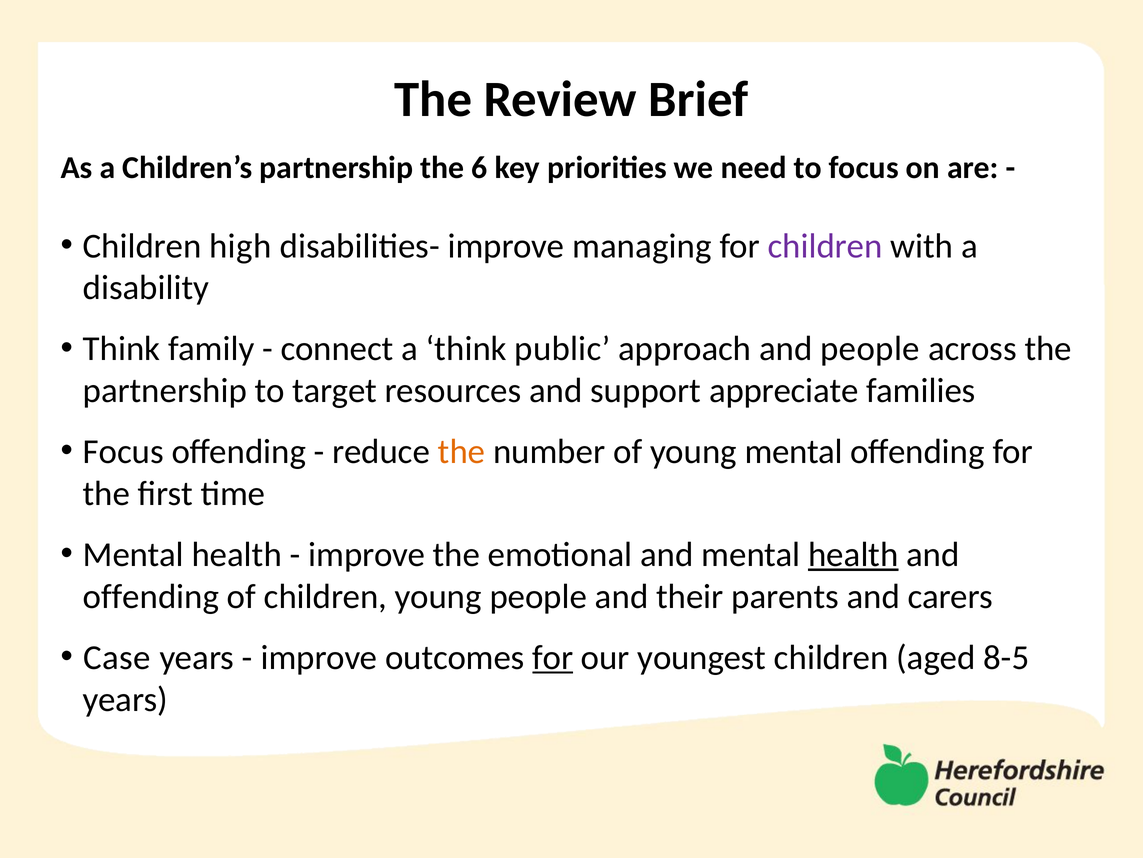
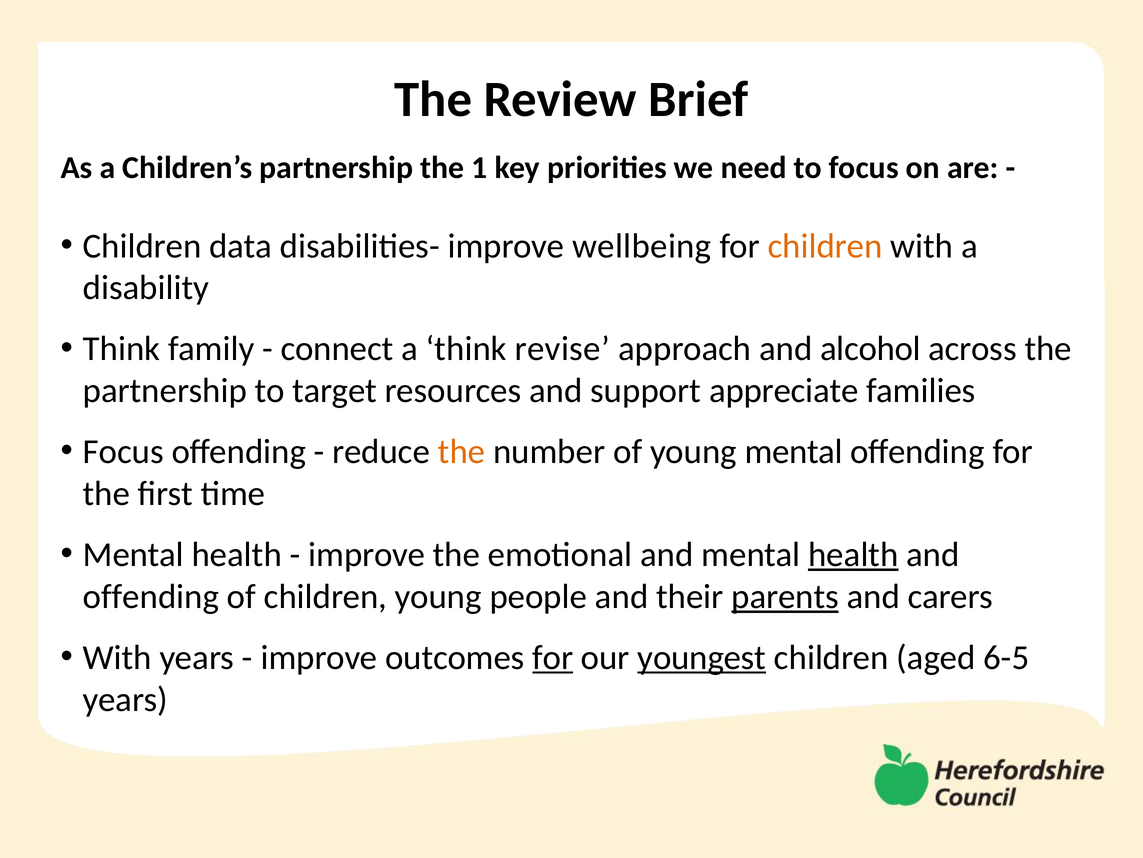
6: 6 -> 1 (480, 167)
high: high -> data (241, 246)
managing: managing -> wellbeing (642, 246)
children colour: purple -> orange (825, 246)
public: public -> revise (562, 349)
and people: people -> alcohol (870, 349)
parents underline: none -> present (785, 596)
Case: Case -> With (117, 657)
youngest underline: none -> present (702, 657)
8-5: 8-5 -> 6-5 (1006, 657)
